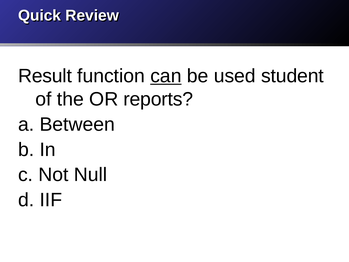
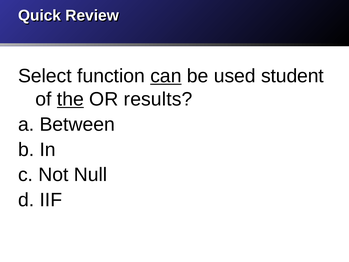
Result: Result -> Select (45, 76)
the underline: none -> present (70, 99)
reports: reports -> results (158, 99)
